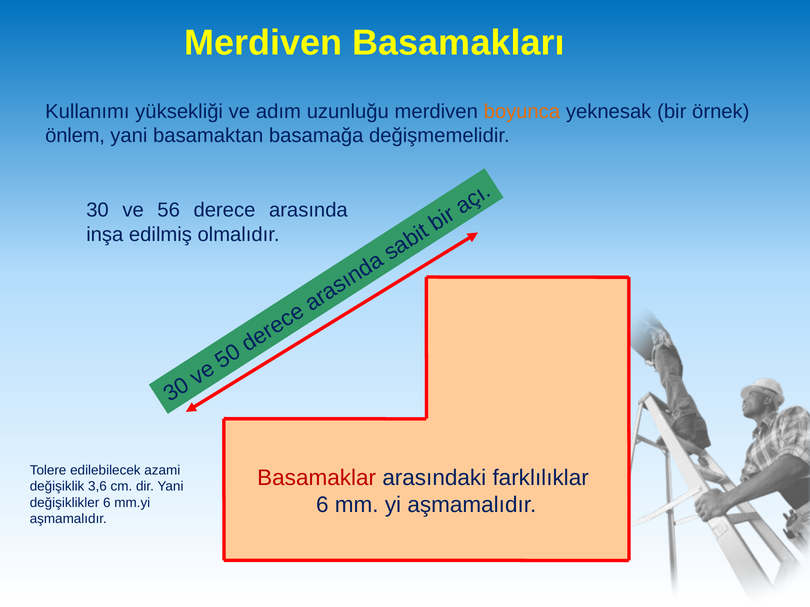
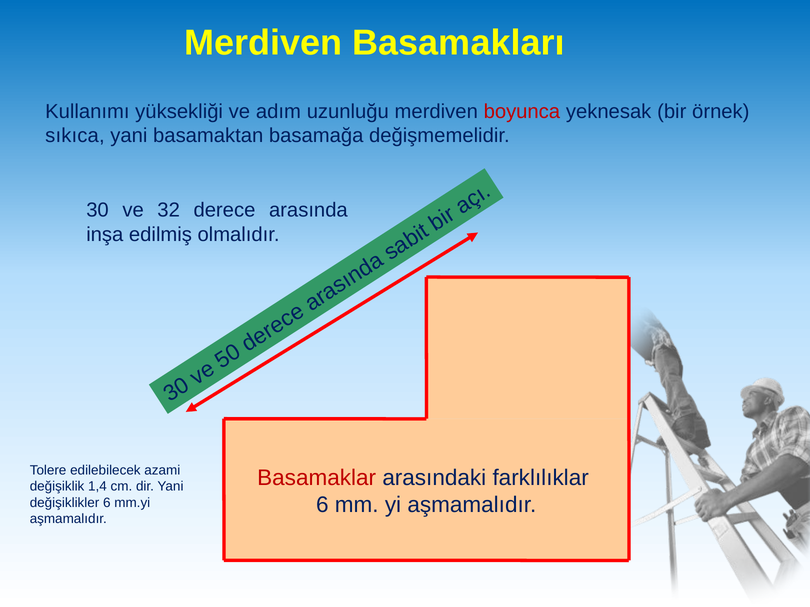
boyunca colour: orange -> red (522, 112)
önlem: önlem -> sıkıca (75, 136)
56: 56 -> 32 (169, 210)
3,6: 3,6 -> 1,4 (97, 487)
